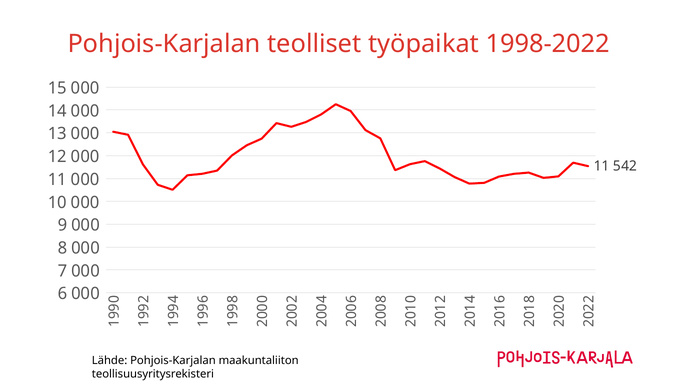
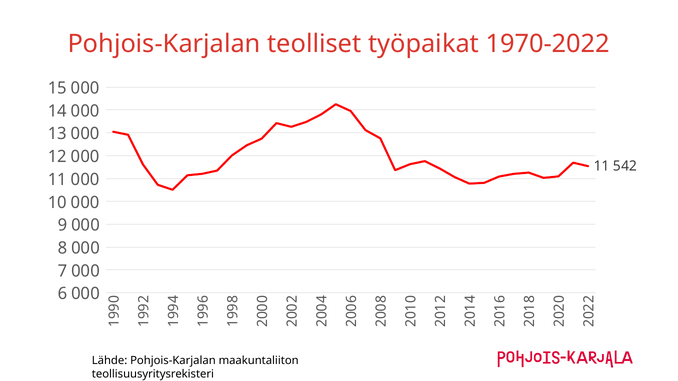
1998-2022: 1998-2022 -> 1970-2022 (548, 44)
